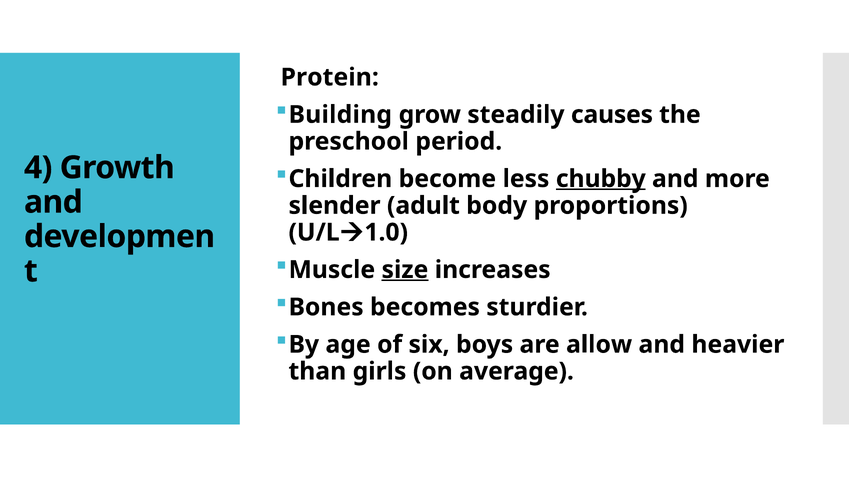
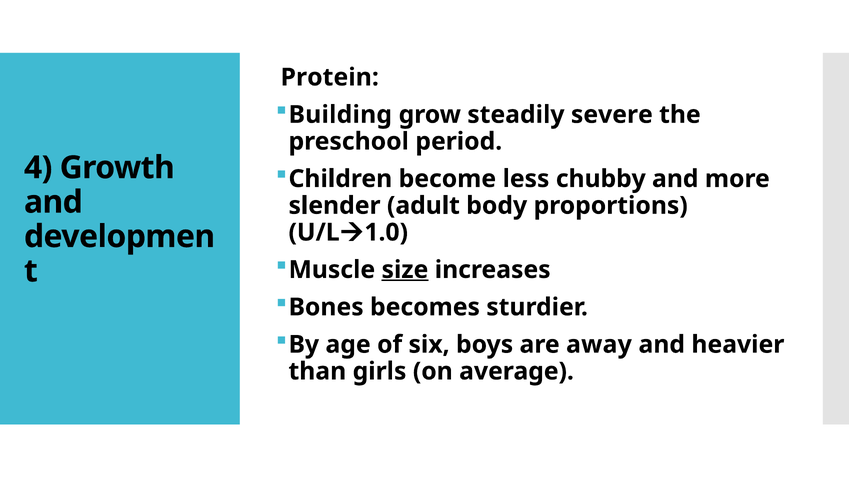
causes: causes -> severe (612, 115)
chubby underline: present -> none (601, 179)
allow: allow -> away (599, 344)
